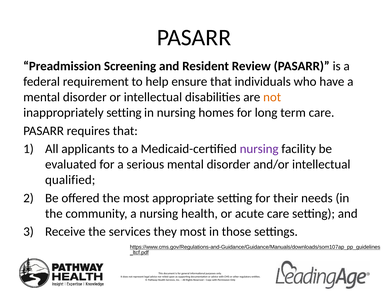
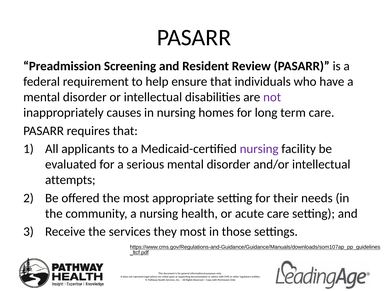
not colour: orange -> purple (272, 97)
inappropriately setting: setting -> causes (124, 113)
qualified: qualified -> attempts (70, 180)
